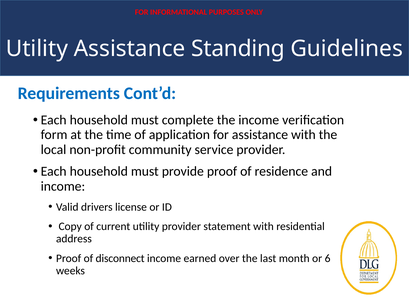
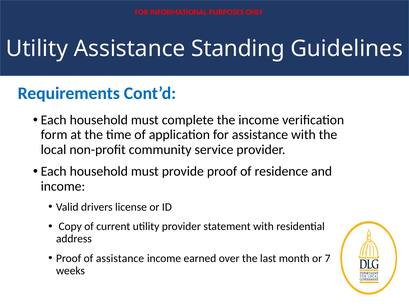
of disconnect: disconnect -> assistance (120, 258)
6: 6 -> 7 (328, 258)
